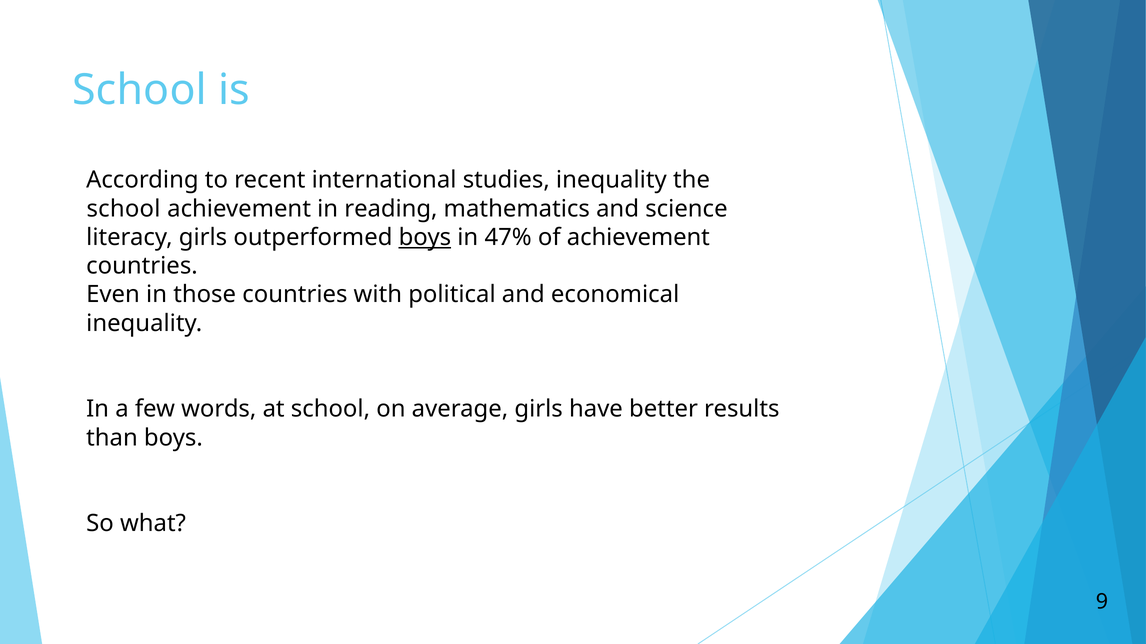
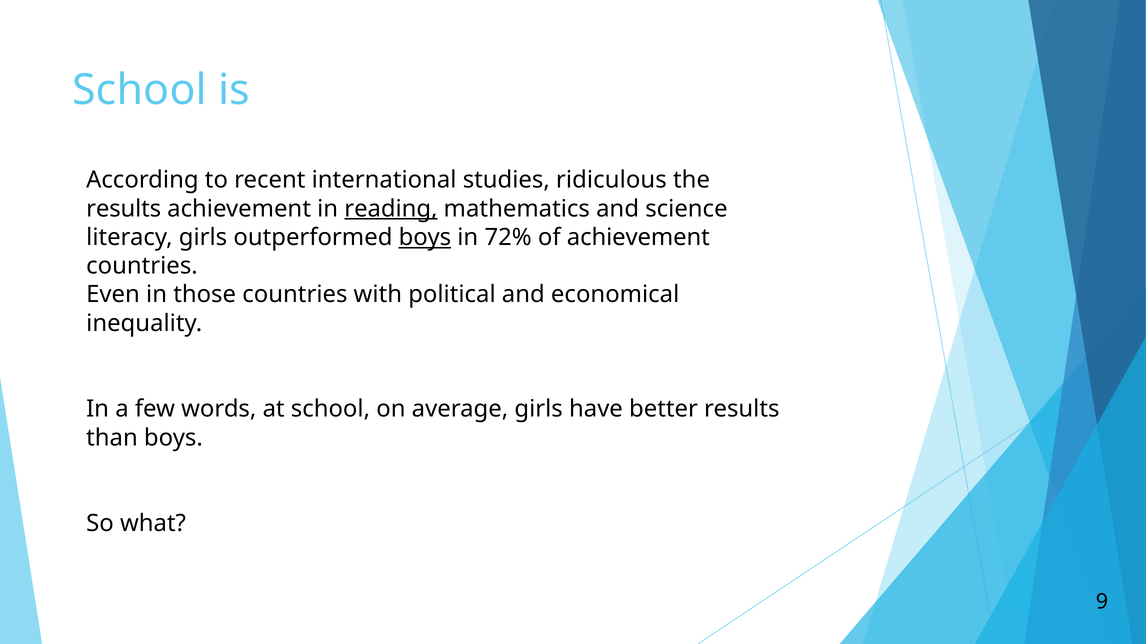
studies inequality: inequality -> ridiculous (611, 180)
school: school -> results (124, 209)
reading underline: none -> present (391, 209)
47%: 47% -> 72% (508, 238)
